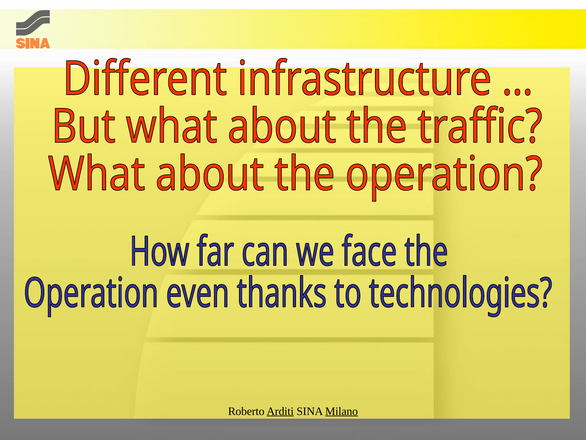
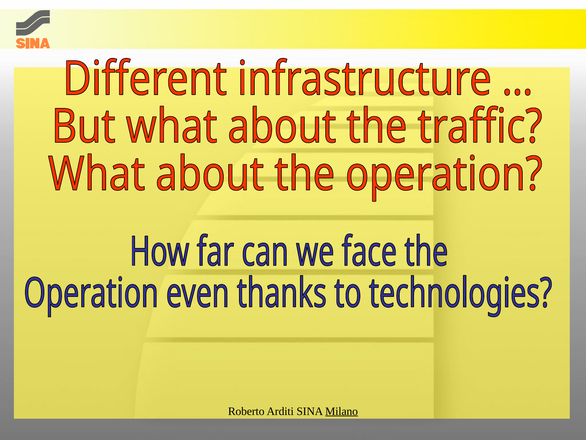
Arditi underline: present -> none (280, 411)
